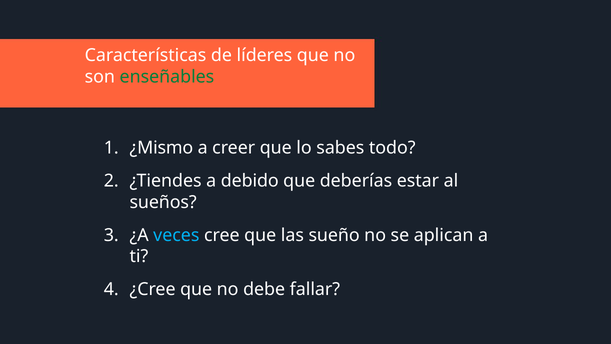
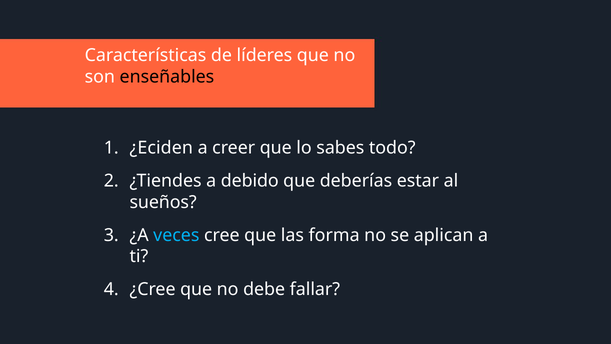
enseñables colour: green -> black (167, 77)
¿Mismo: ¿Mismo -> ¿Eciden (161, 148)
sueño: sueño -> forma (334, 235)
